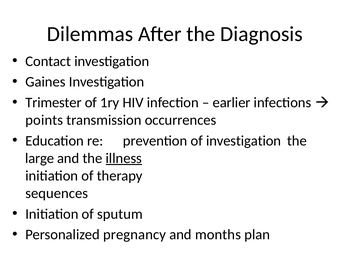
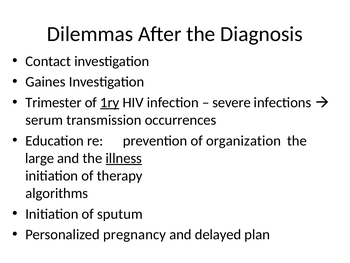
1ry underline: none -> present (110, 102)
earlier: earlier -> severe (232, 102)
points: points -> serum (44, 120)
of investigation: investigation -> organization (243, 140)
sequences: sequences -> algorithms (57, 193)
months: months -> delayed (218, 234)
